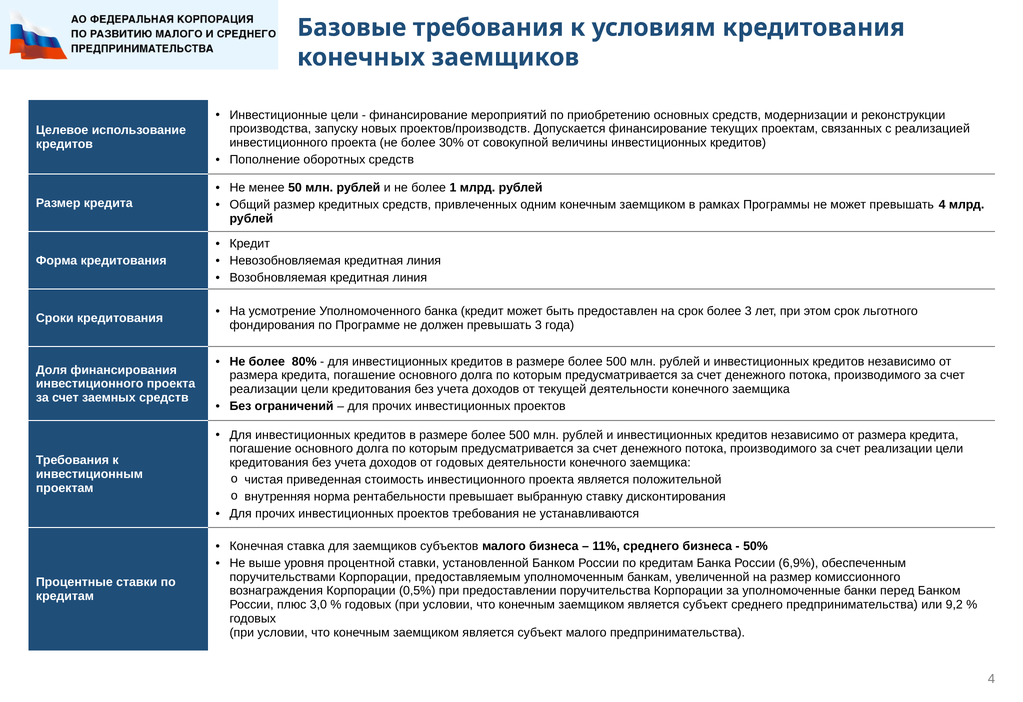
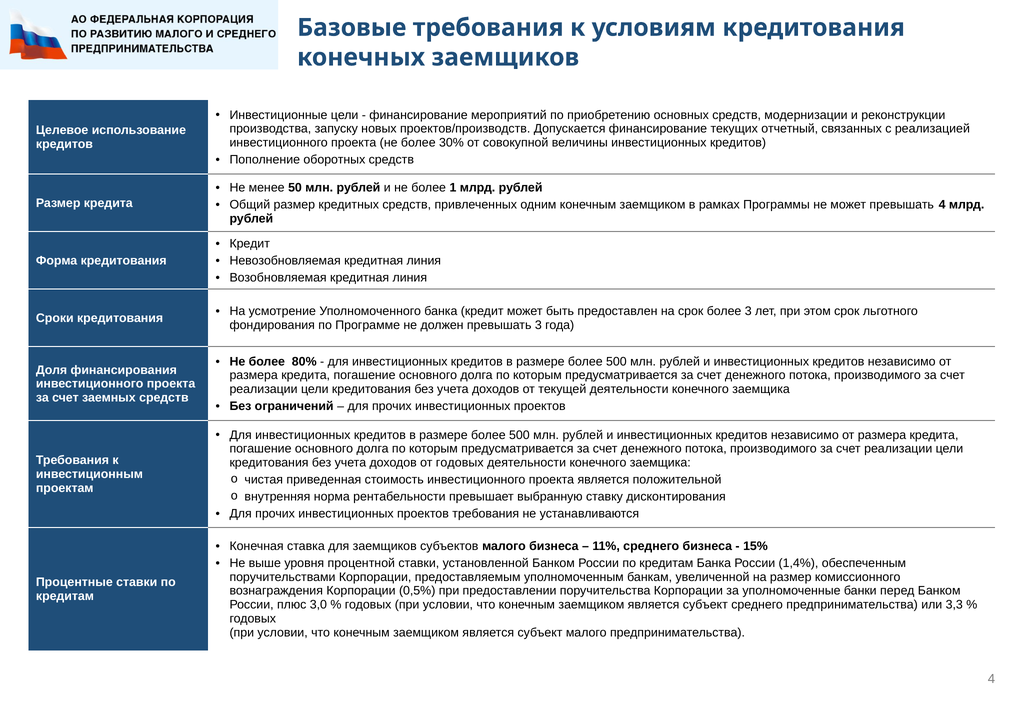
текущих проектам: проектам -> отчетный (790, 129)
50%: 50% -> 15% (755, 546)
6,9%: 6,9% -> 1,4% (798, 563)
9,2: 9,2 -> 3,3 (954, 604)
